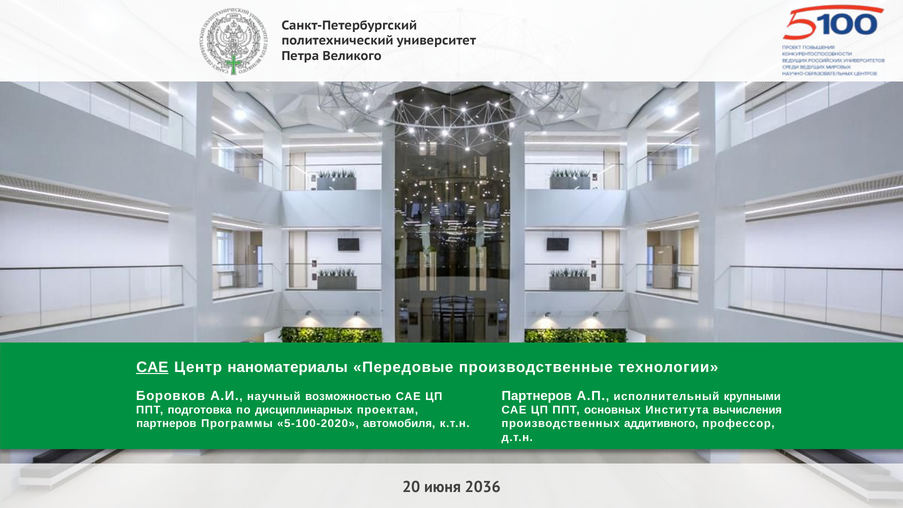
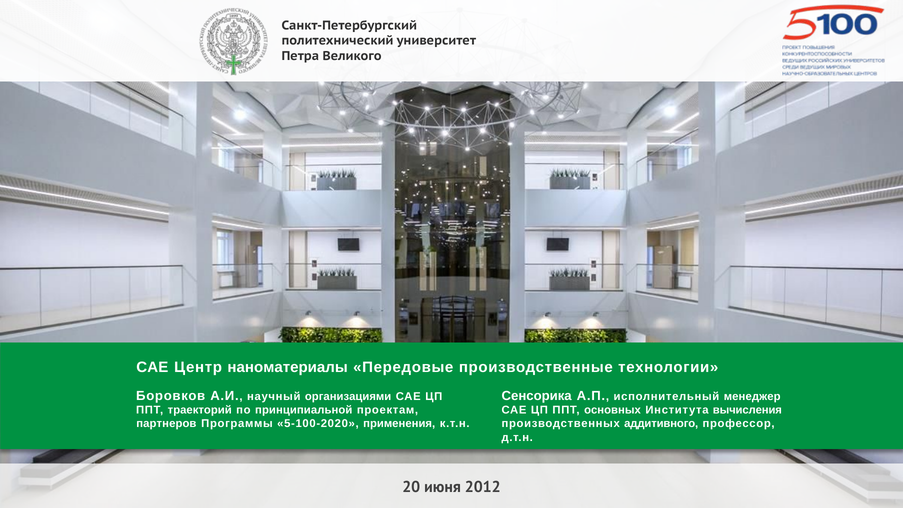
САЕ underline: present -> none (152, 367)
возможностью: возможностью -> организациями (348, 396)
Партнеров: Партнеров -> Сенсорика (537, 396)
крупными: крупными -> менеджер (752, 396)
подготовка: подготовка -> траекторий (200, 410)
дисциплинарных: дисциплинарных -> принципиальной (304, 410)
автомобиля: автомобиля -> применения (399, 424)
2036: 2036 -> 2012 (483, 487)
